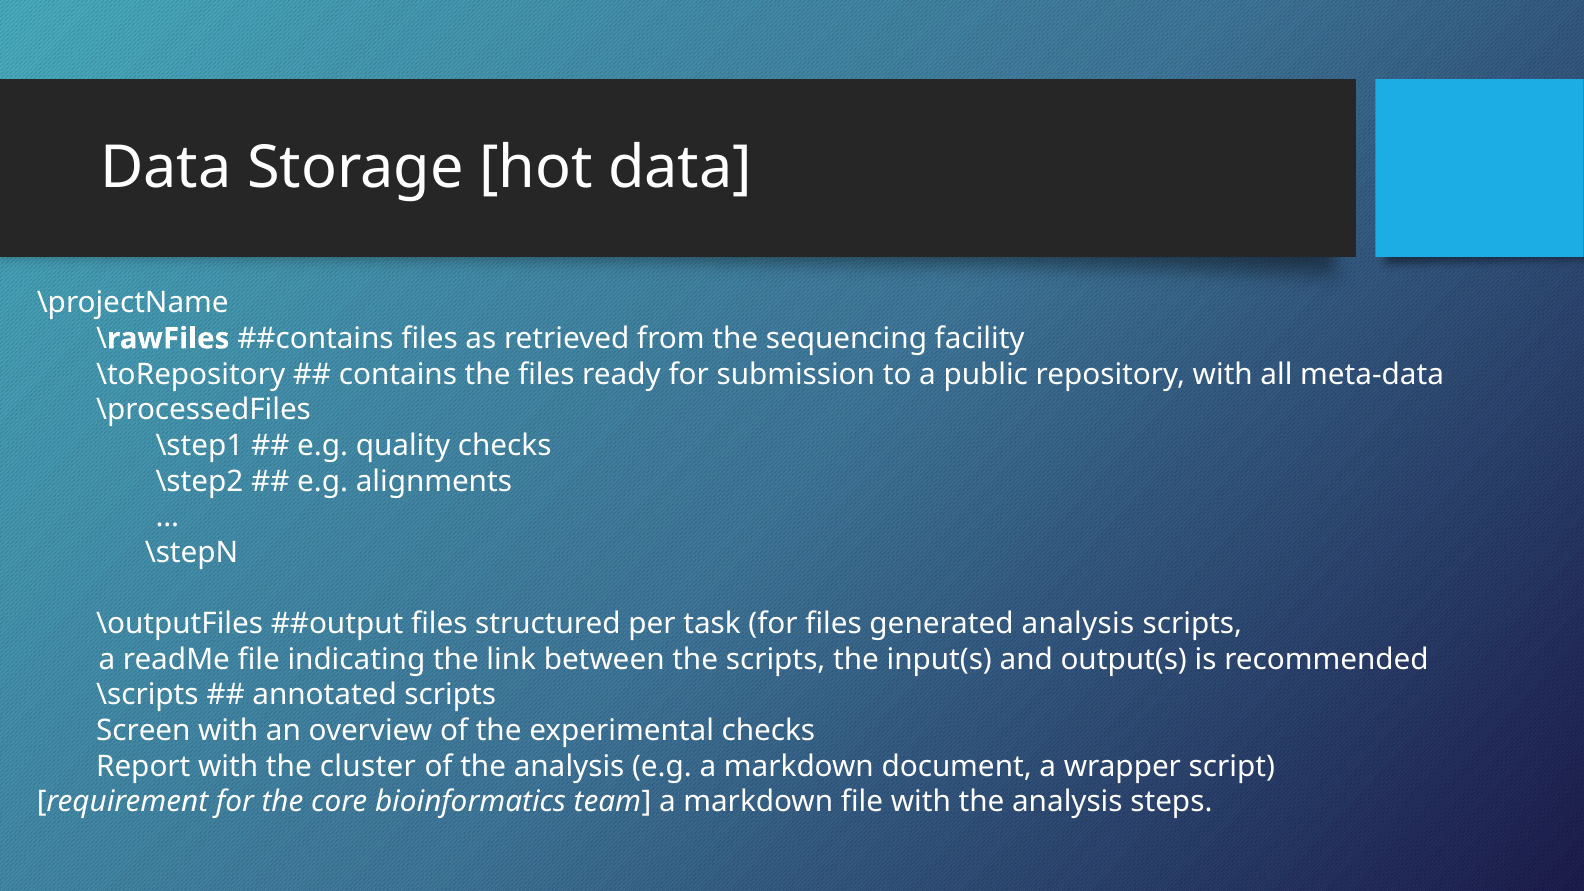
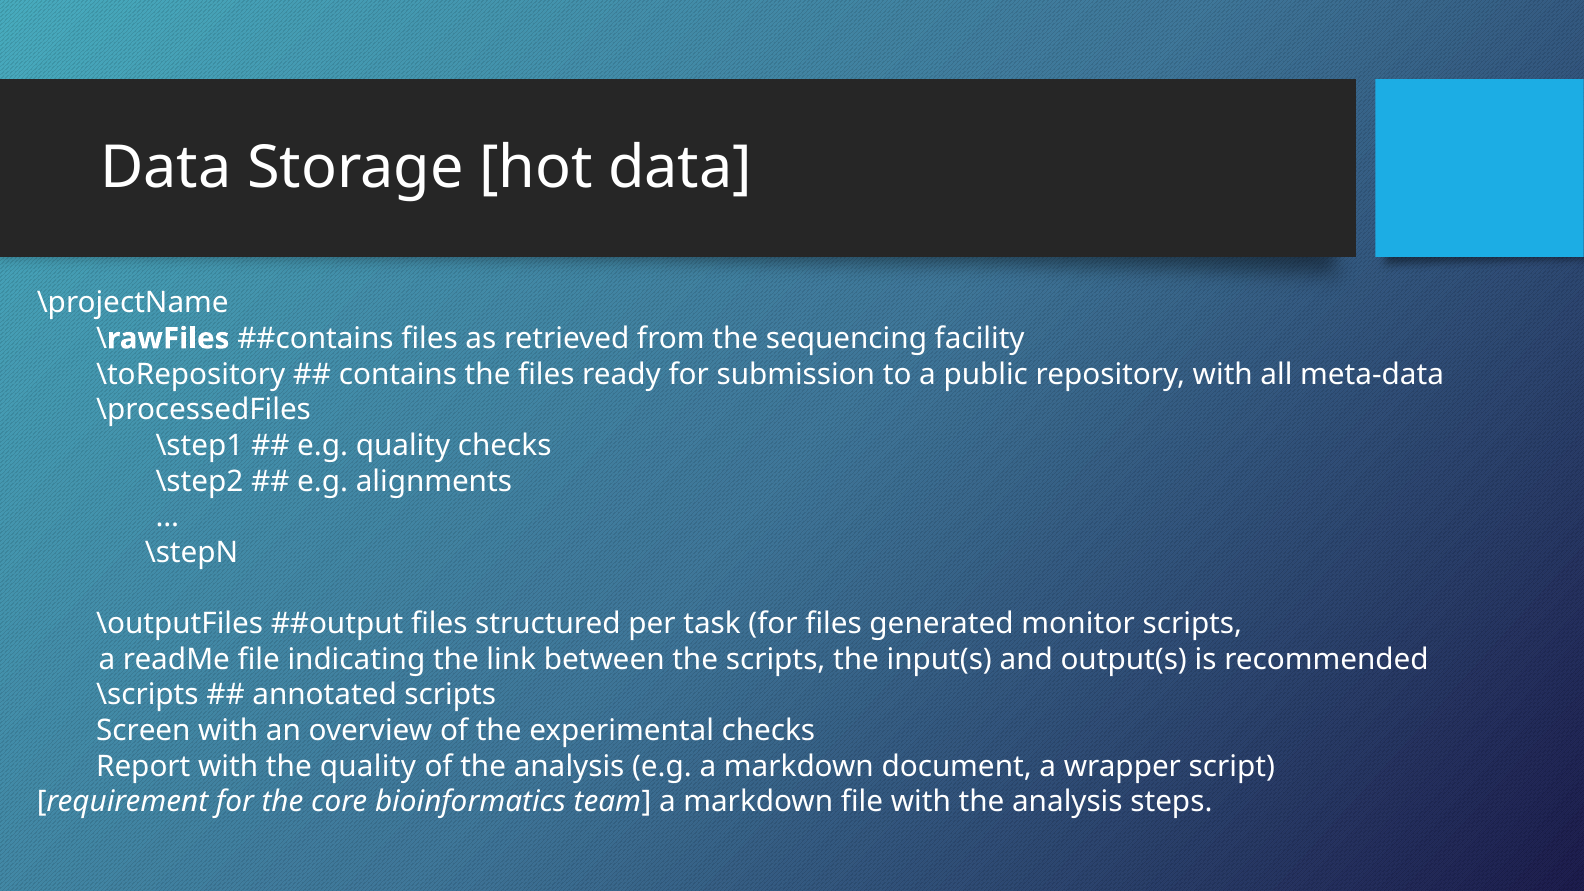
generated analysis: analysis -> monitor (1078, 624)
the cluster: cluster -> quality (368, 766)
